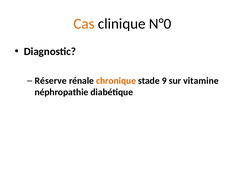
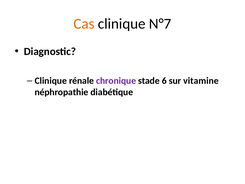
N°0: N°0 -> N°7 (160, 24)
Réserve: Réserve -> Clinique (51, 81)
chronique colour: orange -> purple (116, 81)
9: 9 -> 6 (164, 81)
